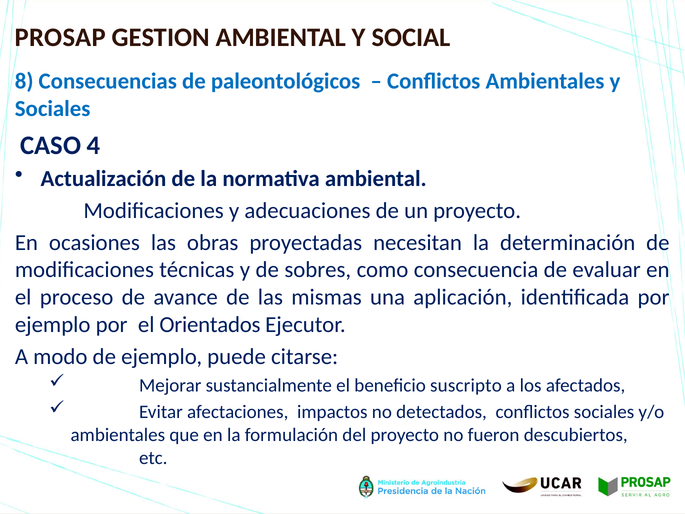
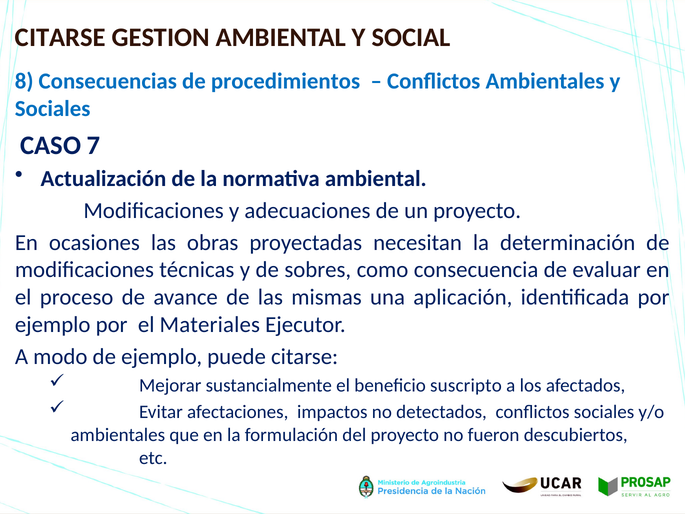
PROSAP: PROSAP -> CITARSE (60, 38)
paleontológicos: paleontológicos -> procedimientos (286, 81)
4: 4 -> 7 (94, 145)
Orientados: Orientados -> Materiales (210, 325)
